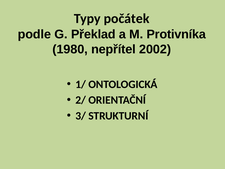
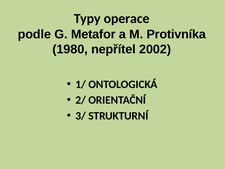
počátek: počátek -> operace (127, 19)
Překlad: Překlad -> Metafor (93, 34)
